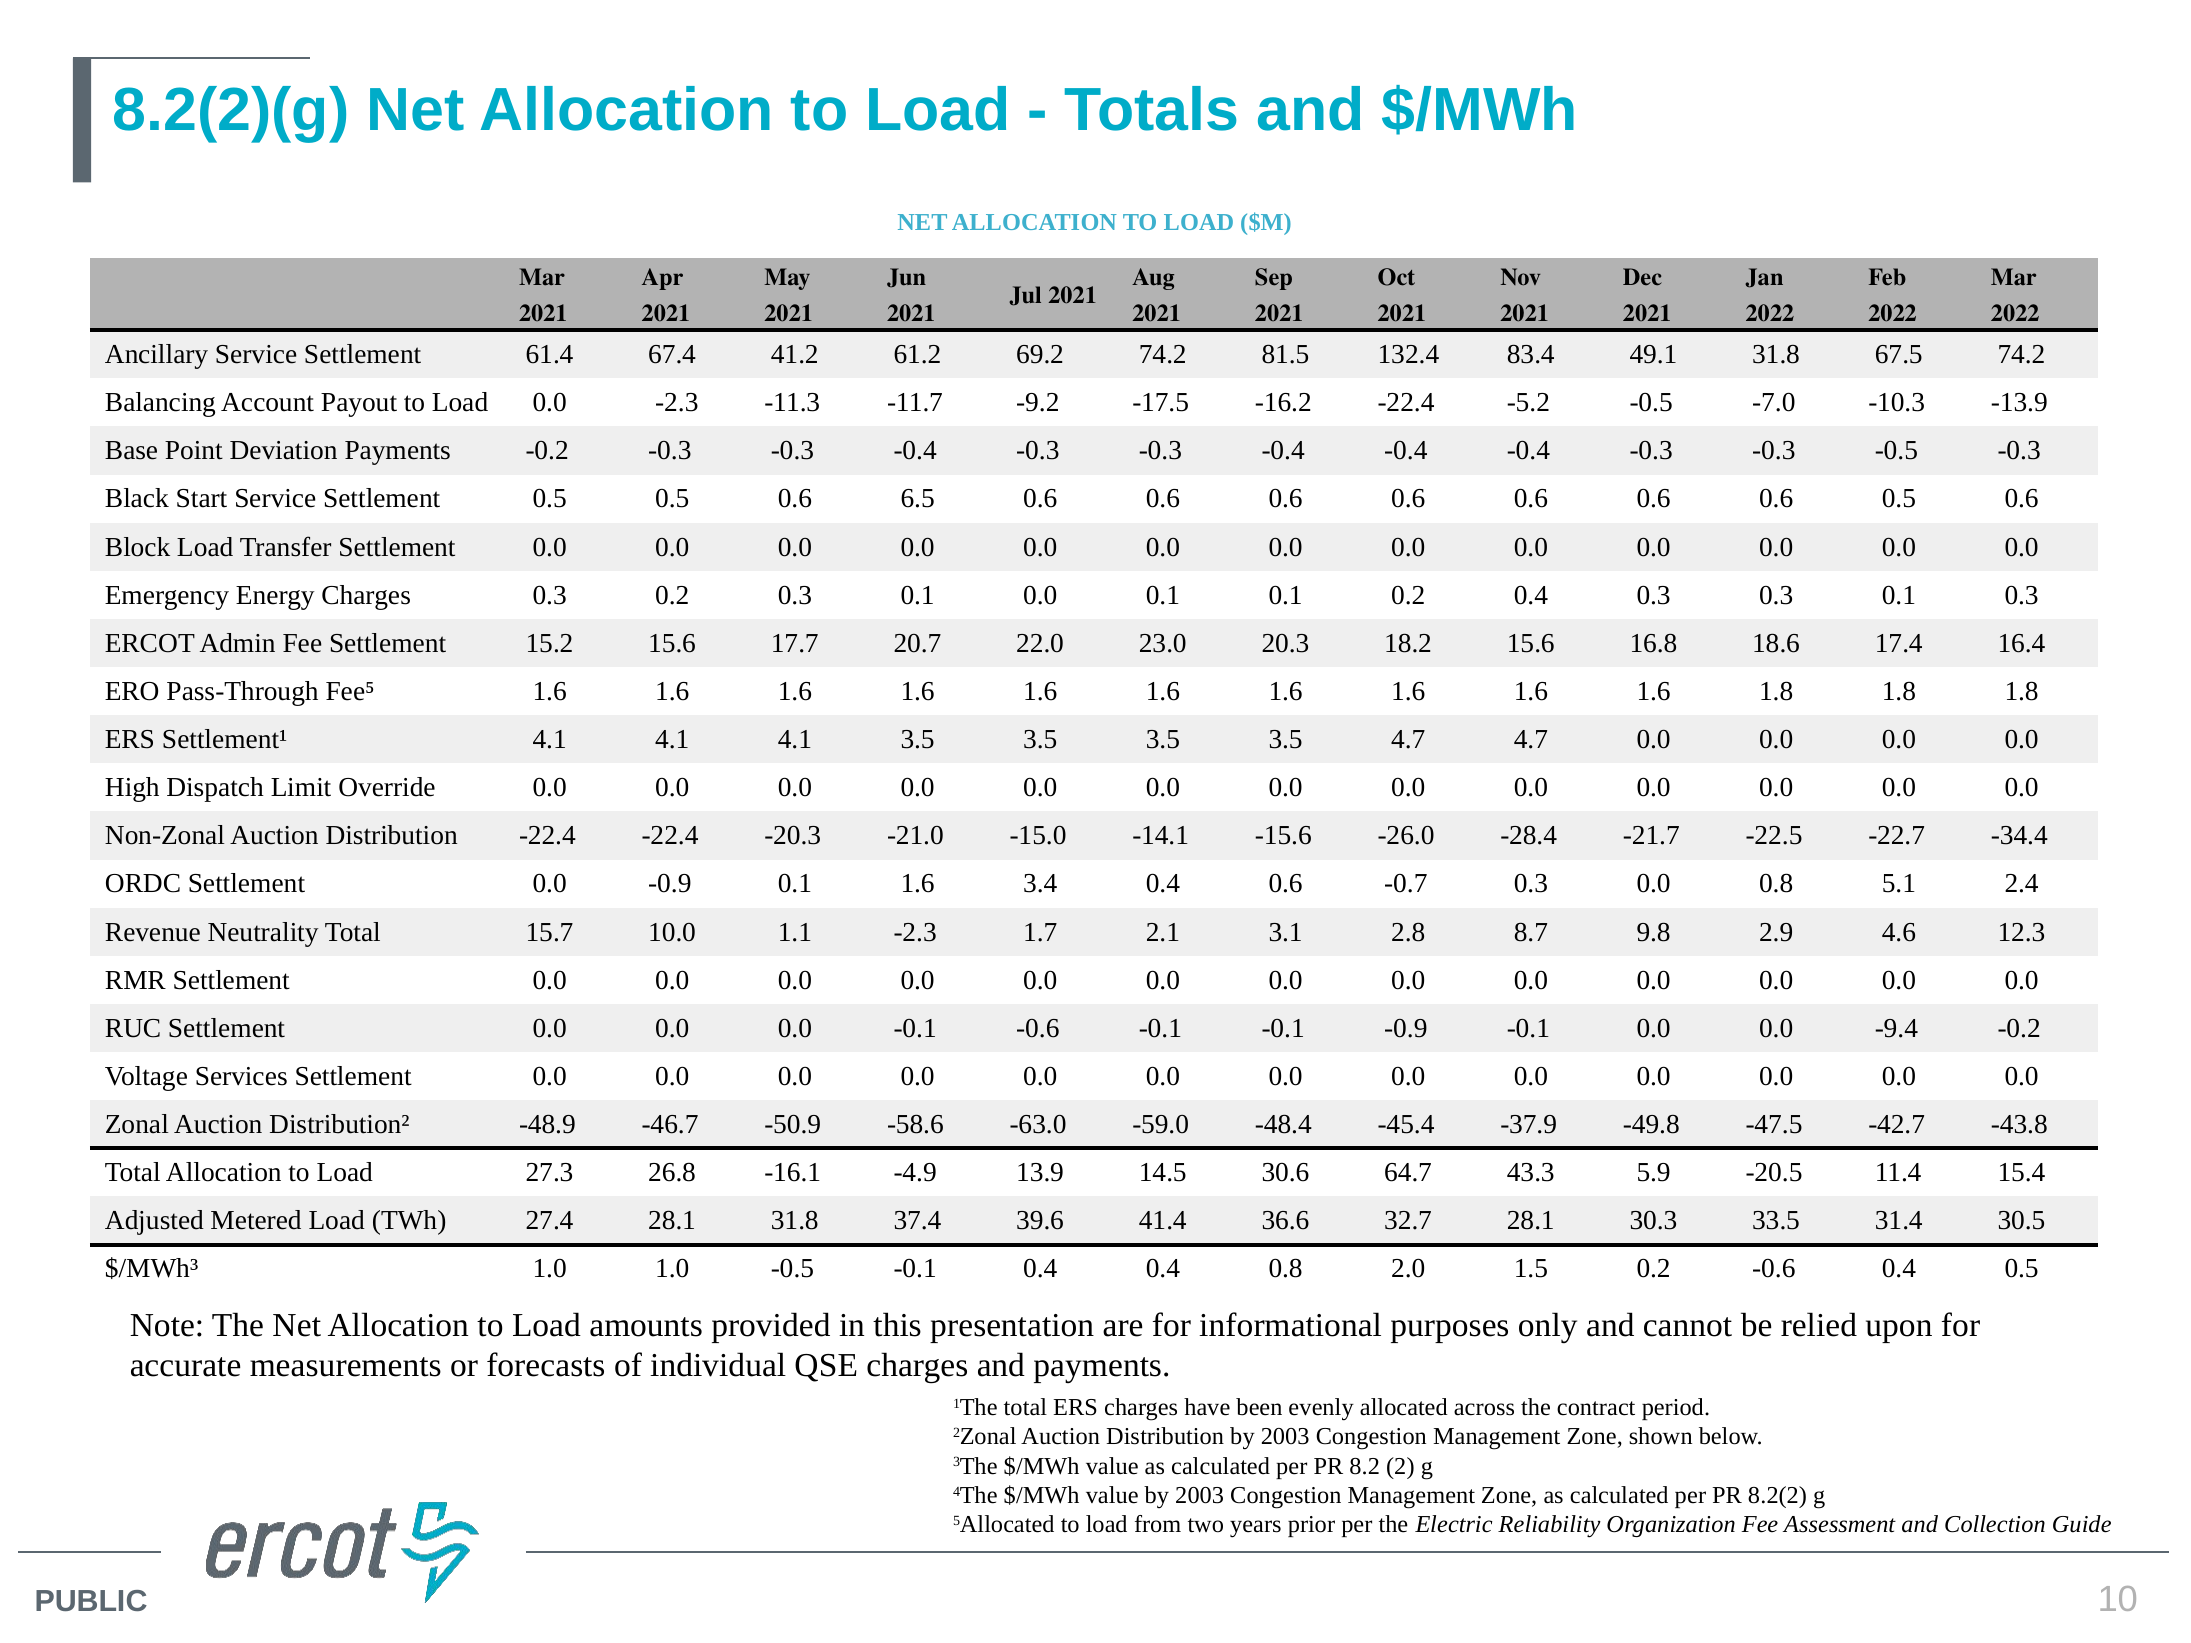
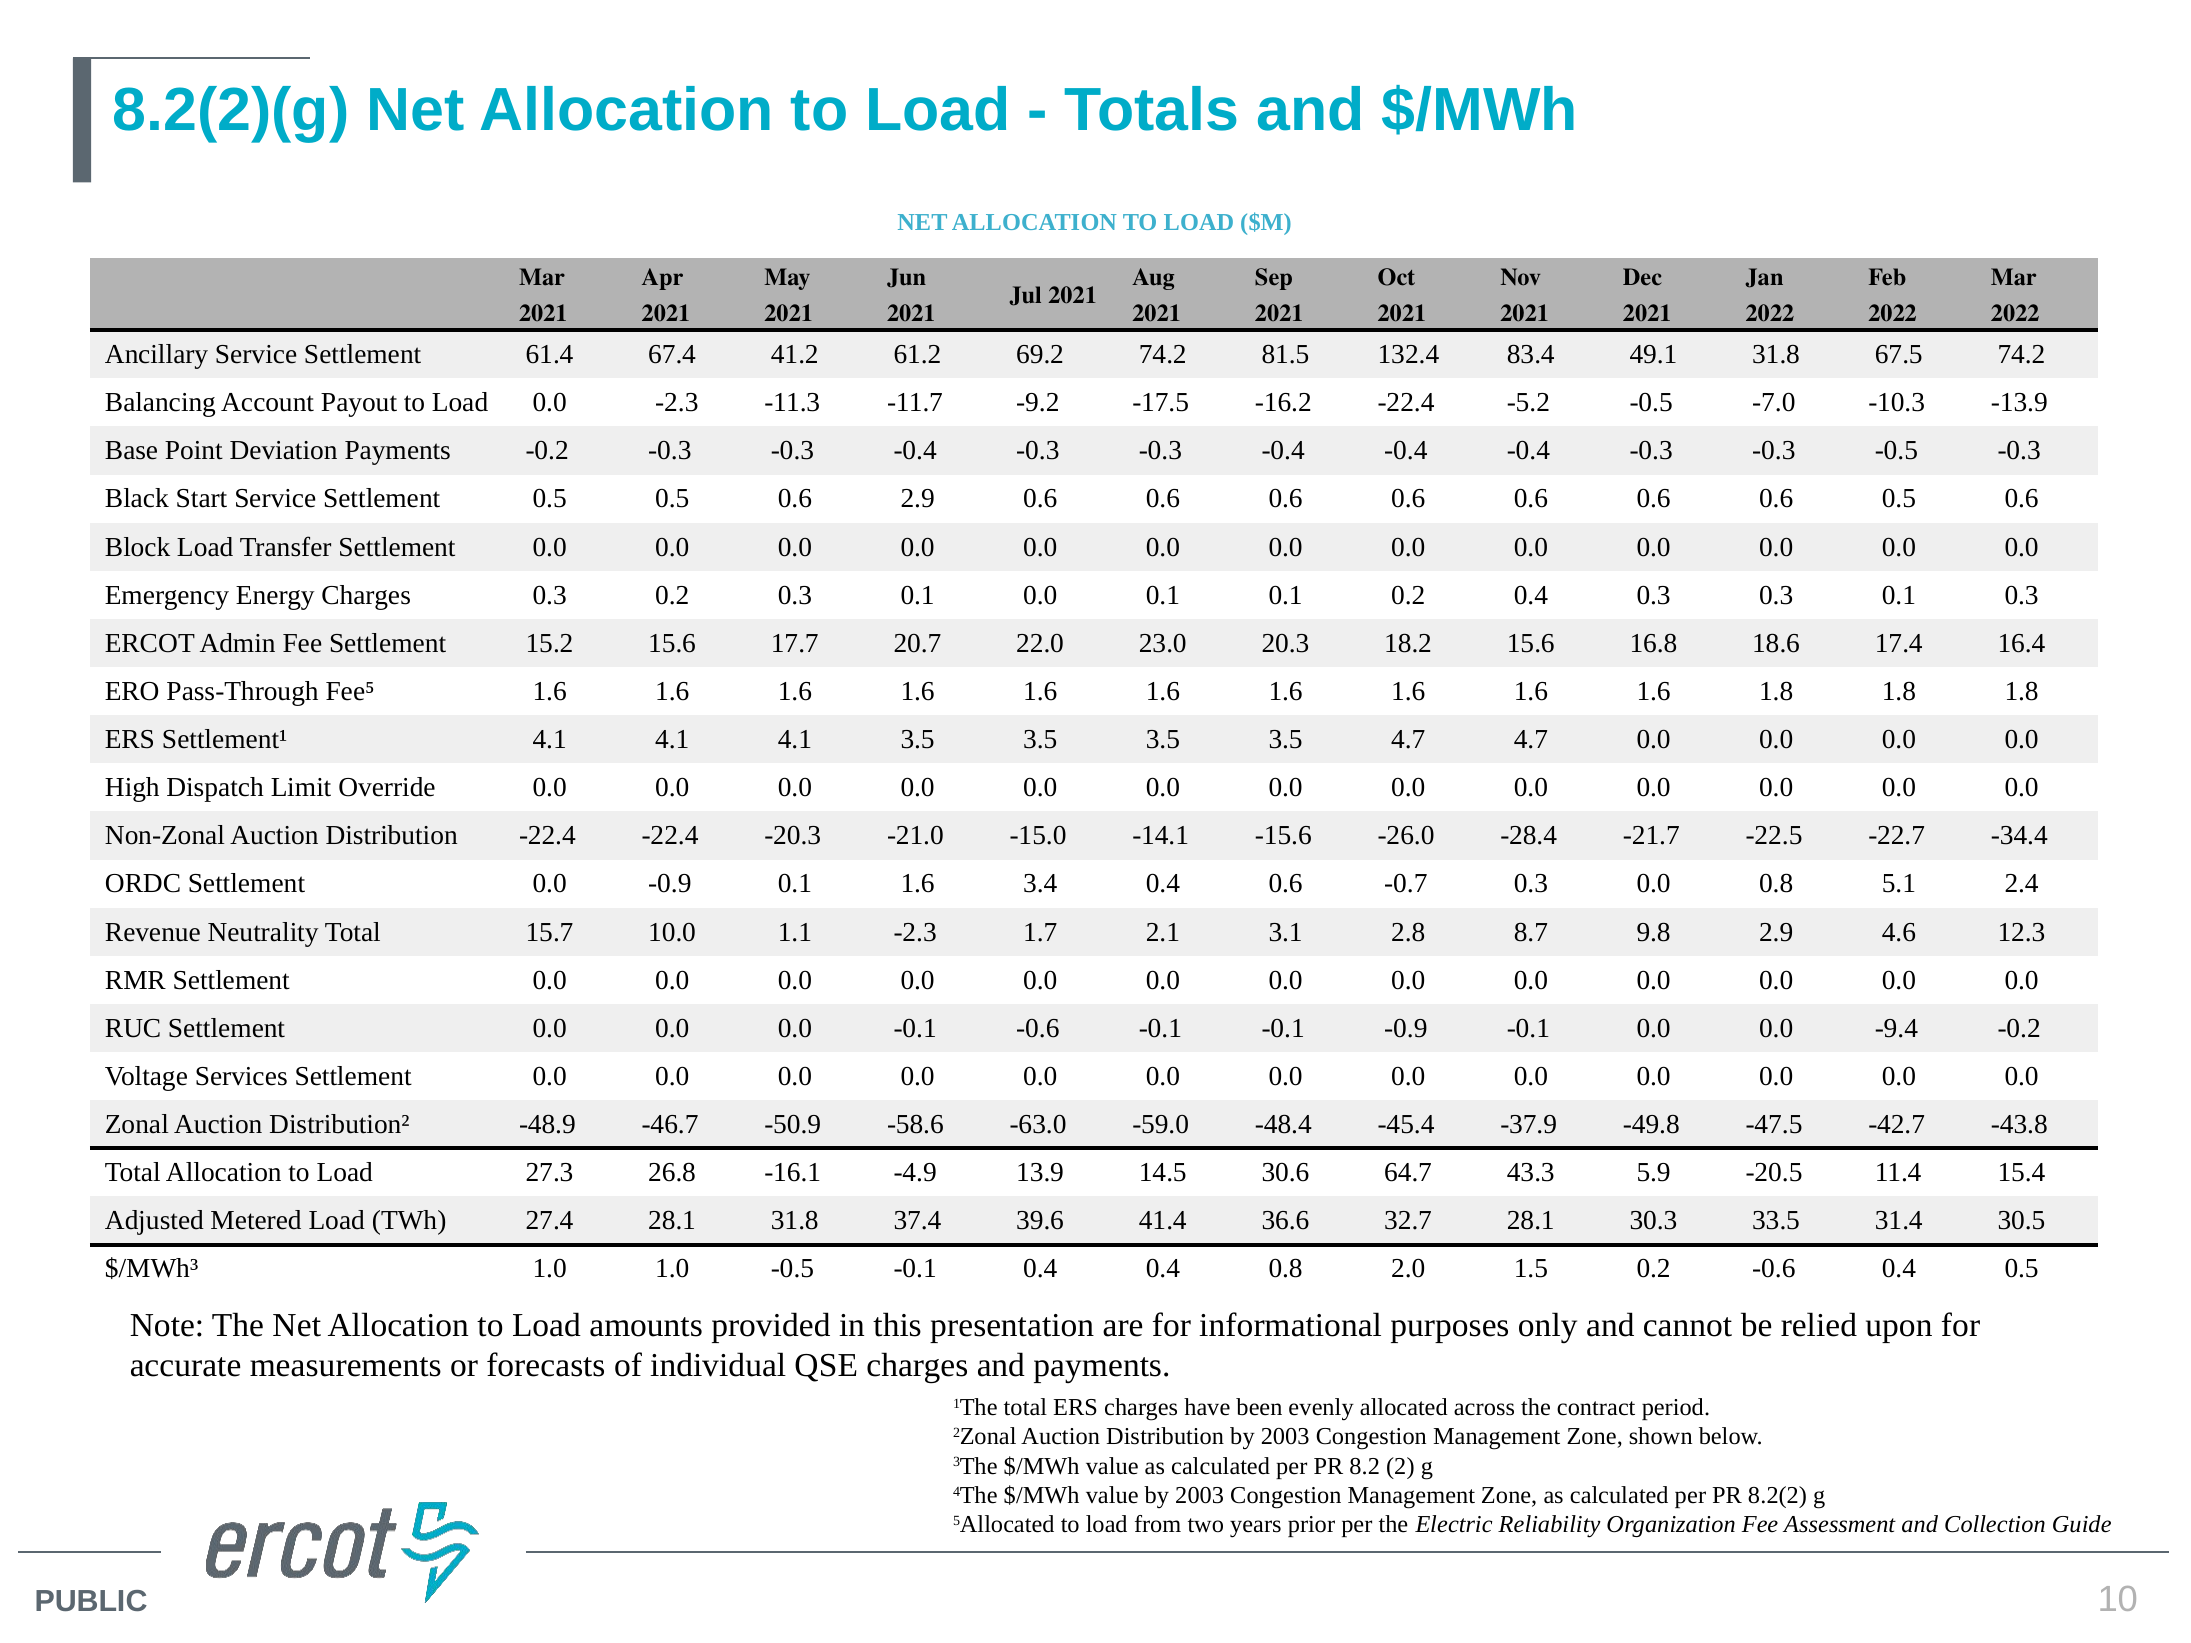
0.6 6.5: 6.5 -> 2.9 (918, 499)
